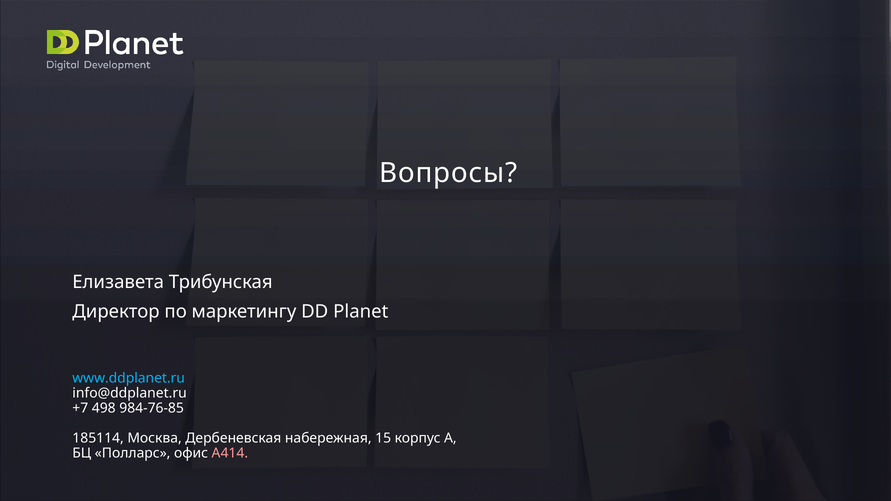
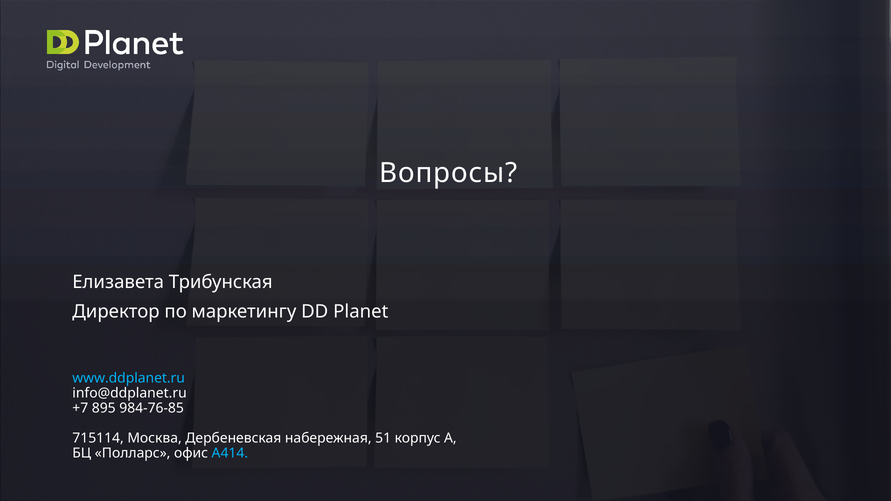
498: 498 -> 895 (104, 408)
185114: 185114 -> 715114 (98, 438)
15: 15 -> 51 (383, 438)
А414 colour: pink -> light blue (230, 453)
